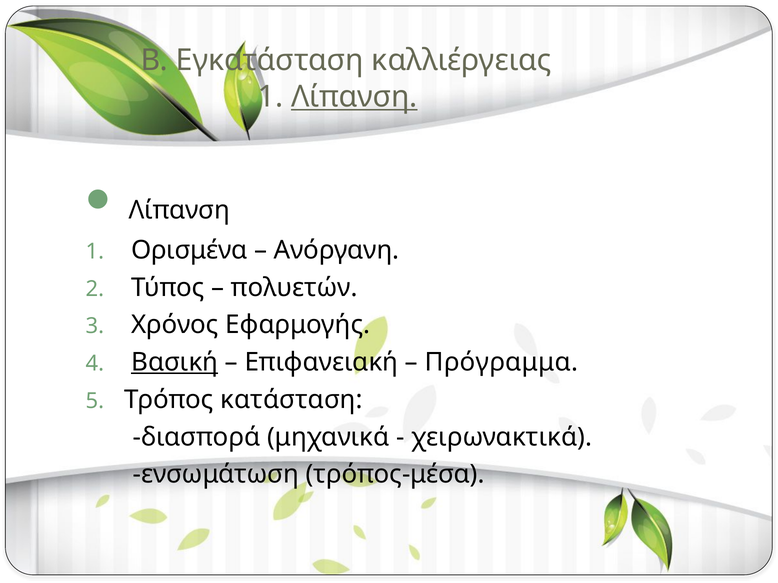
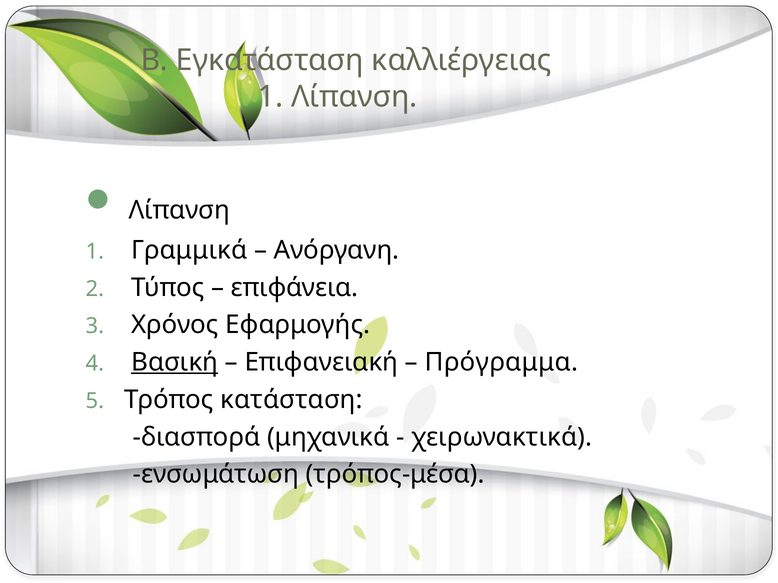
Λίπανση underline: present -> none (354, 97)
Ορισμένα: Ορισμένα -> Γραμμικά (189, 250)
πολυετών: πολυετών -> επιφάνεια (294, 288)
